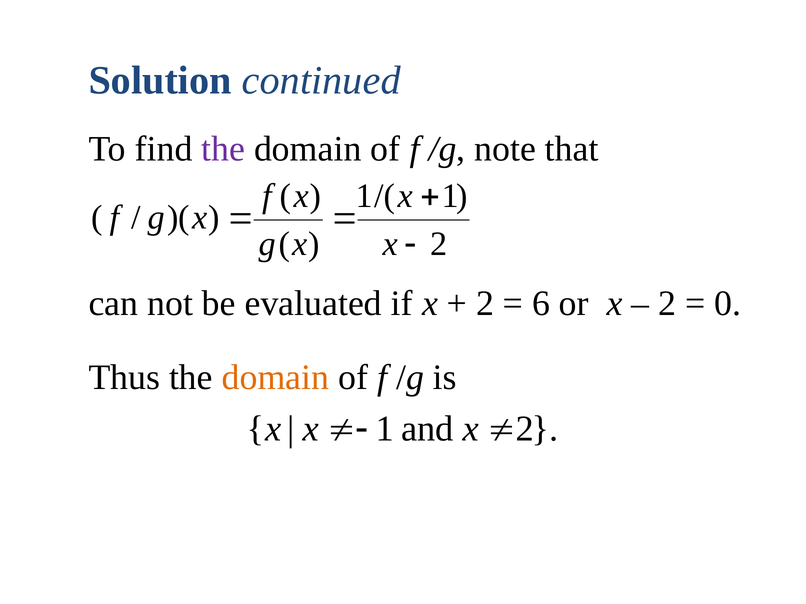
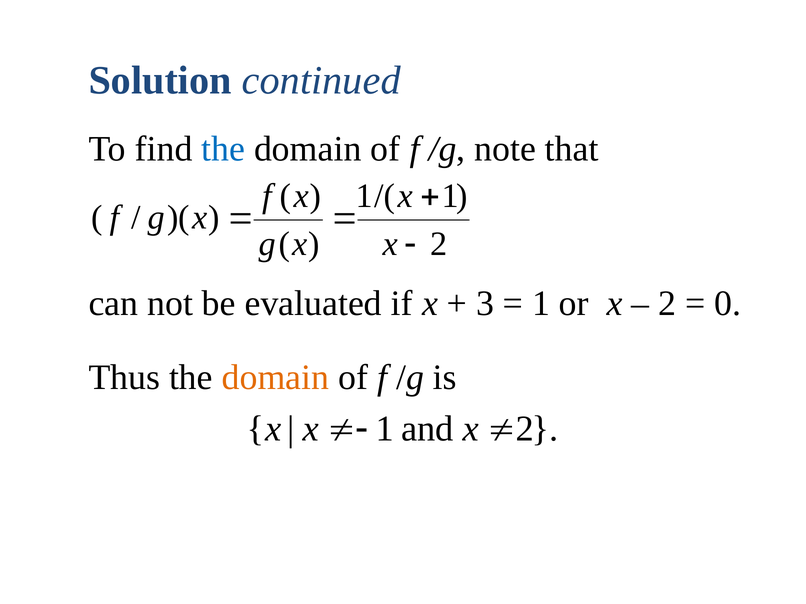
the colour: purple -> blue (223, 149)
2: 2 -> 3 (485, 304)
6: 6 -> 1 (541, 304)
